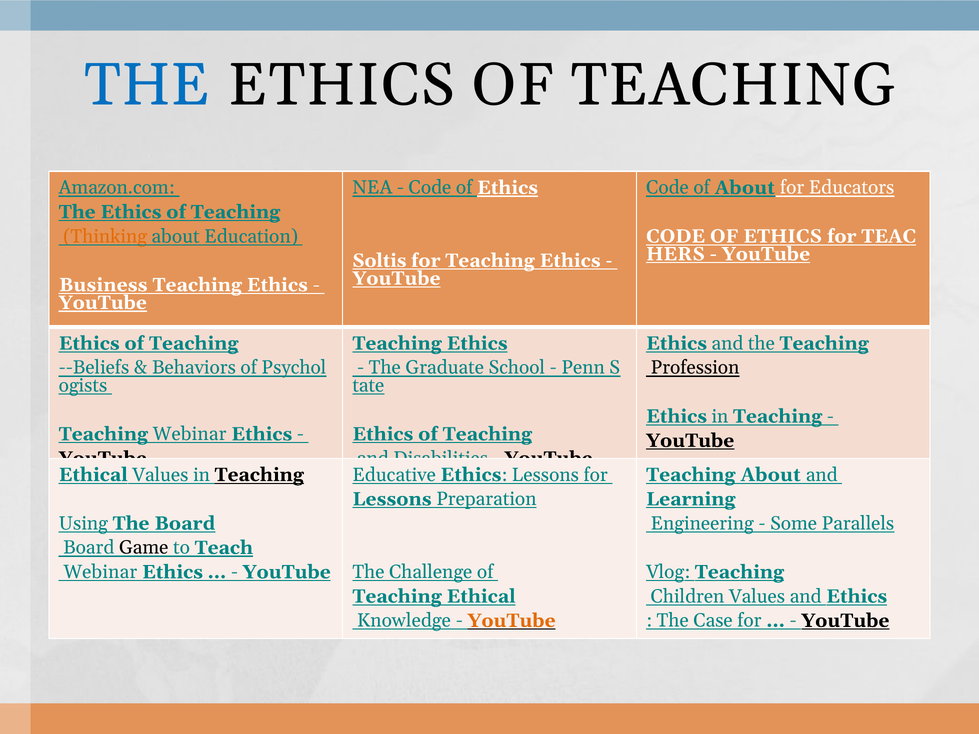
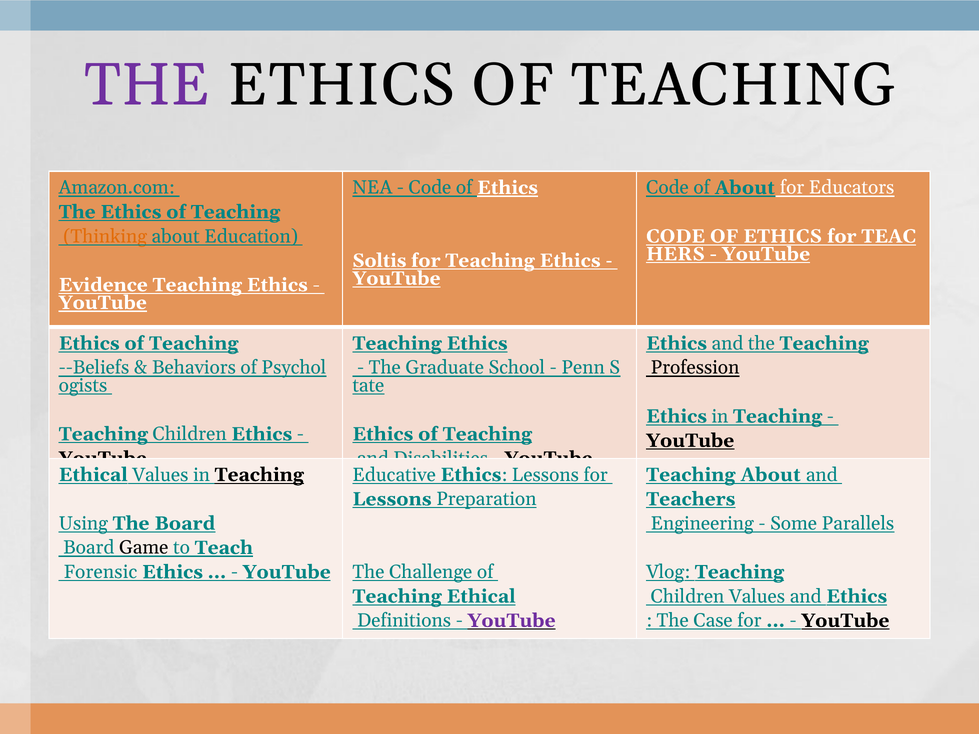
THE colour: blue -> purple (147, 85)
Business: Business -> Evidence (103, 285)
Webinar: Webinar -> Children (190, 434)
Learning: Learning -> Teachers (691, 499)
Webinar: Webinar -> Forensic (100, 572)
Knowledge: Knowledge -> Definitions (404, 621)
YouTube colour: orange -> purple (512, 621)
